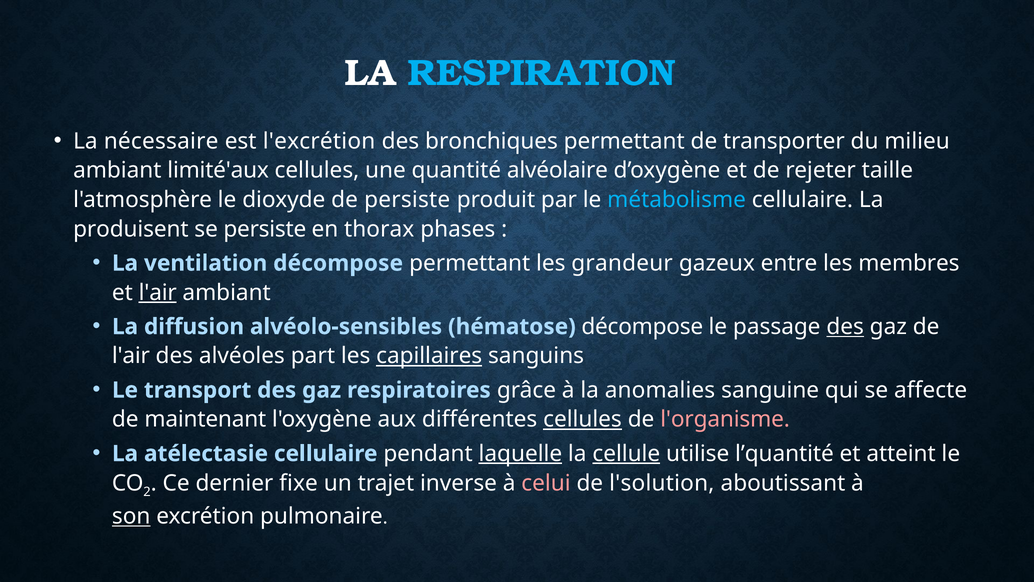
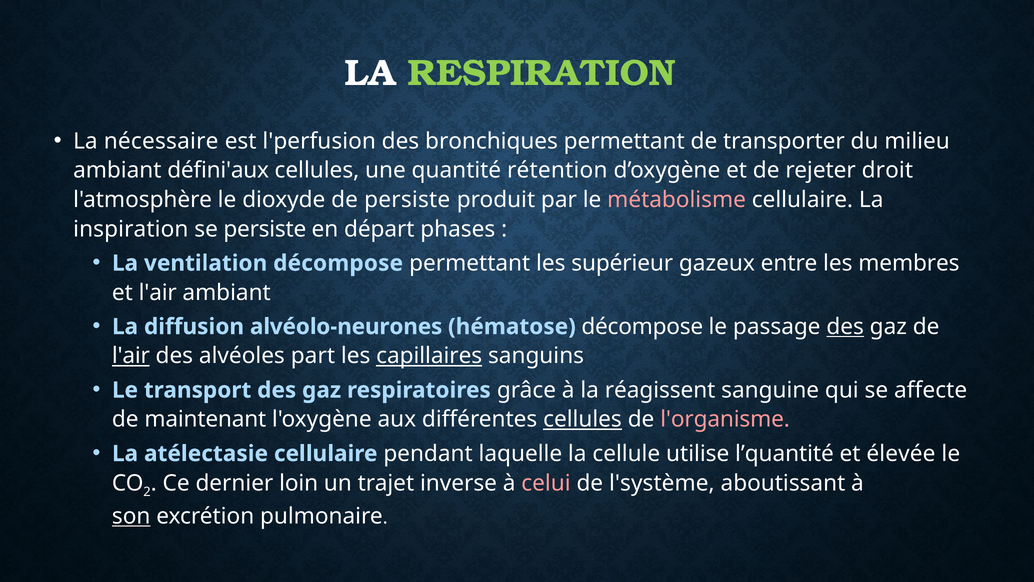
RESPIRATION colour: light blue -> light green (542, 73)
l'excrétion: l'excrétion -> l'perfusion (319, 141)
limité'aux: limité'aux -> défini'aux (218, 170)
alvéolaire: alvéolaire -> rétention (557, 170)
taille: taille -> droit (887, 170)
métabolisme colour: light blue -> pink (677, 200)
produisent: produisent -> inspiration (131, 229)
thorax: thorax -> départ (379, 229)
grandeur: grandeur -> supérieur (622, 263)
l'air underline: present -> none (158, 292)
alvéolo-sensibles: alvéolo-sensibles -> alvéolo-neurones (346, 326)
l'air underline: none -> present (131, 356)
anomalies: anomalies -> réagissent (660, 390)
laquelle underline: present -> none (520, 453)
cellule underline: present -> none (626, 453)
atteint: atteint -> élevée (901, 453)
fixe: fixe -> loin (299, 483)
l'solution: l'solution -> l'système (662, 483)
